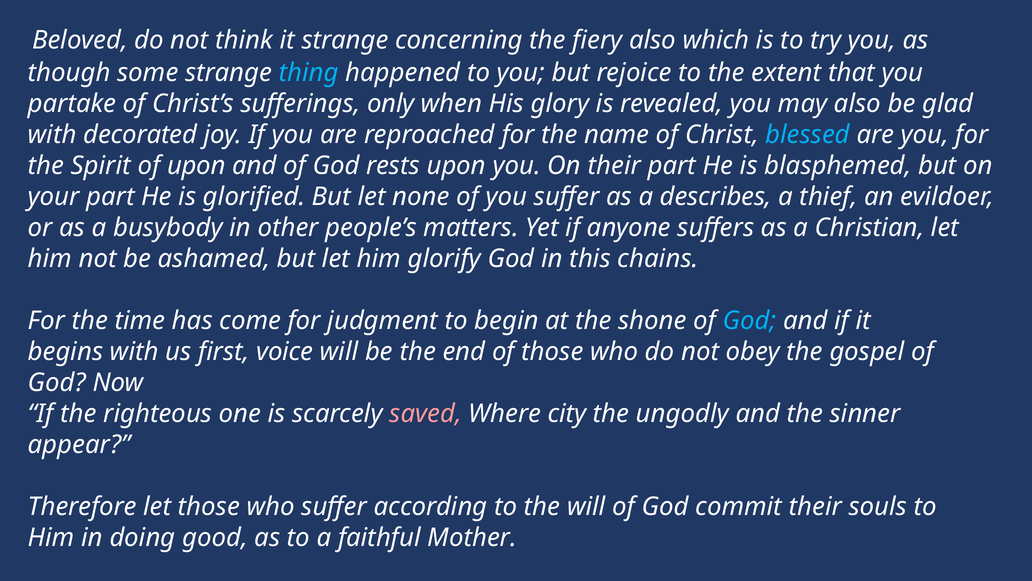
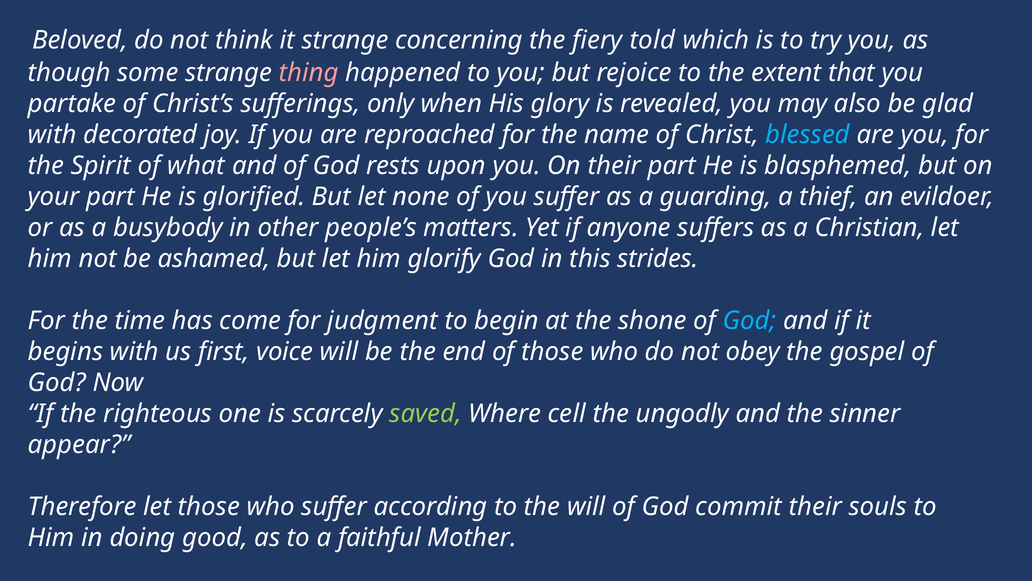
fiery also: also -> told (652, 40)
thing colour: light blue -> pink (309, 73)
of upon: upon -> what (196, 166)
describes: describes -> guarding (716, 197)
chains: chains -> strides (658, 259)
saved colour: pink -> light green (426, 413)
city: city -> cell (567, 413)
